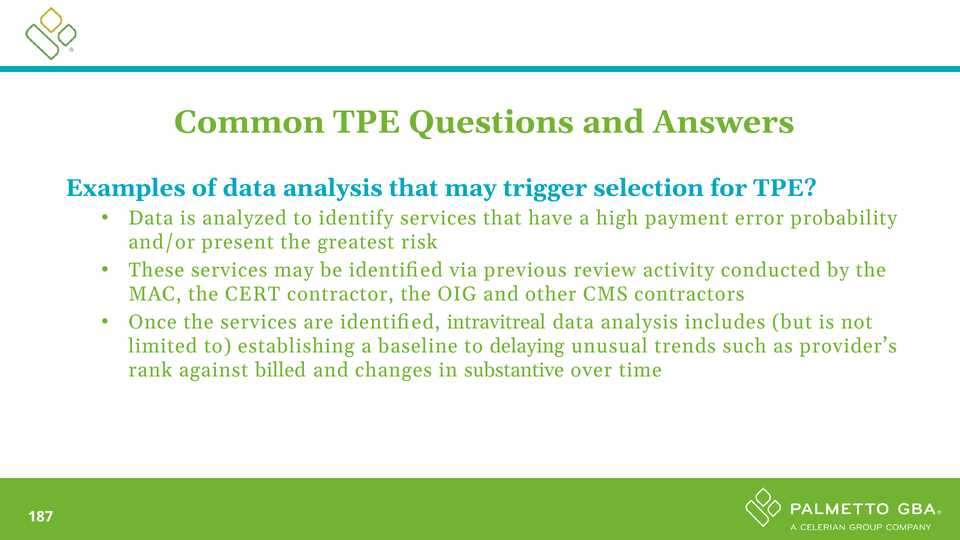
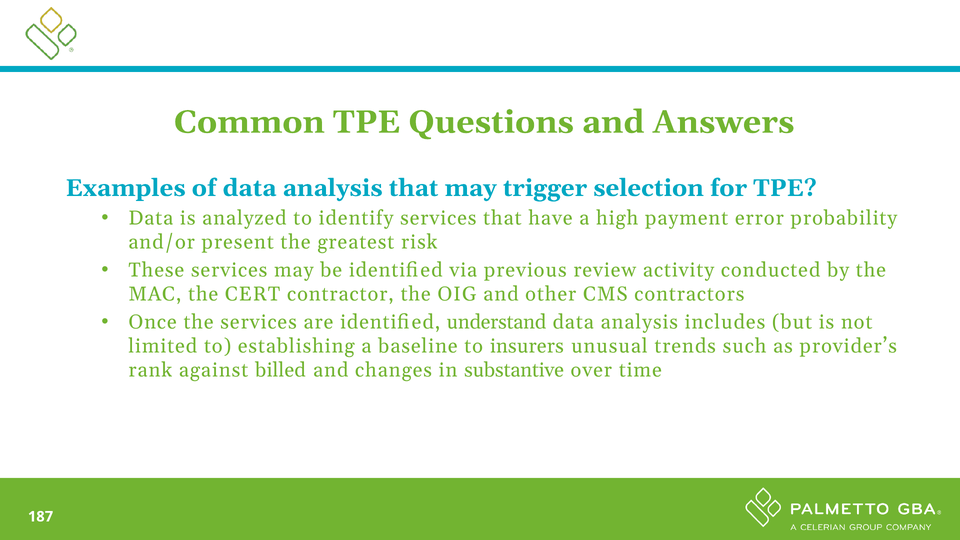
intravitreal: intravitreal -> understand (496, 322)
delaying: delaying -> insurers (527, 346)
